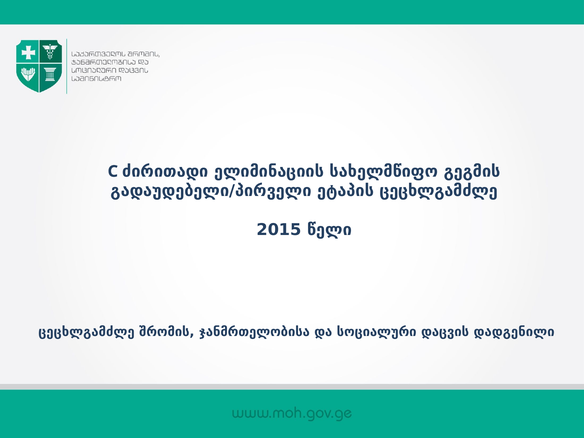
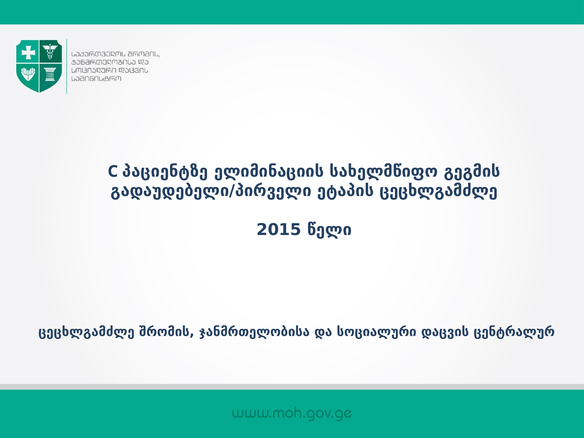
ძირითადი: ძირითადი -> პაციენტზე (165, 171)
დადგენილი: დადგენილი -> ცენტრალურ (514, 332)
